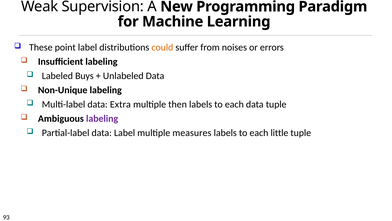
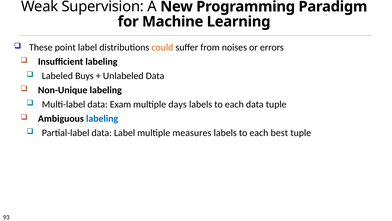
Extra: Extra -> Exam (120, 104)
then: then -> days (178, 104)
labeling colour: purple -> blue (102, 118)
little: little -> best (279, 133)
